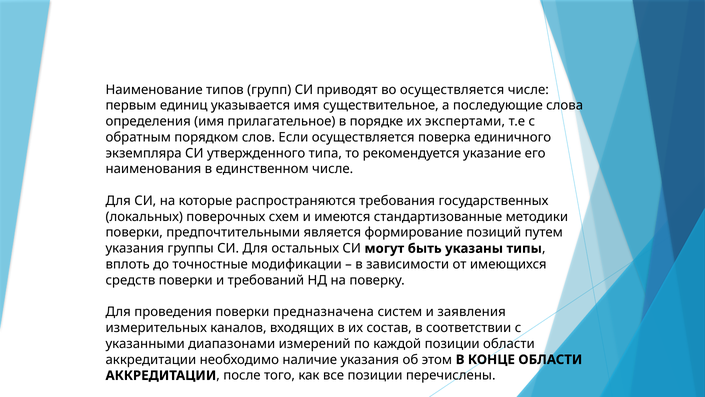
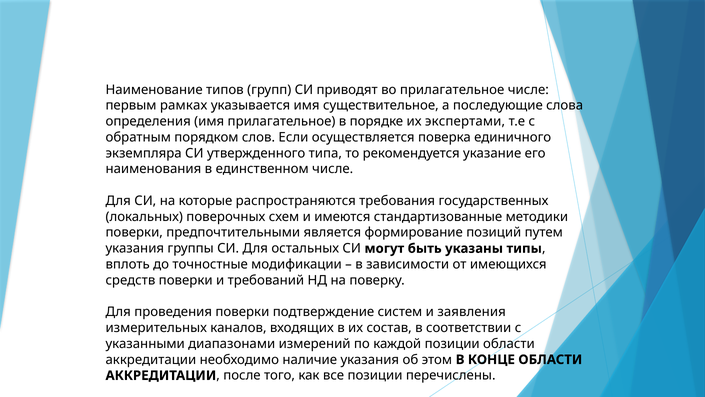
во осуществляется: осуществляется -> прилагательное (452, 90)
единиц: единиц -> рамках (184, 105)
предназначена: предназначена -> подтверждение (324, 312)
